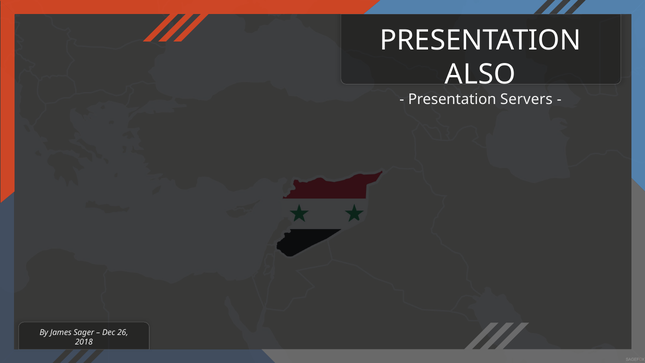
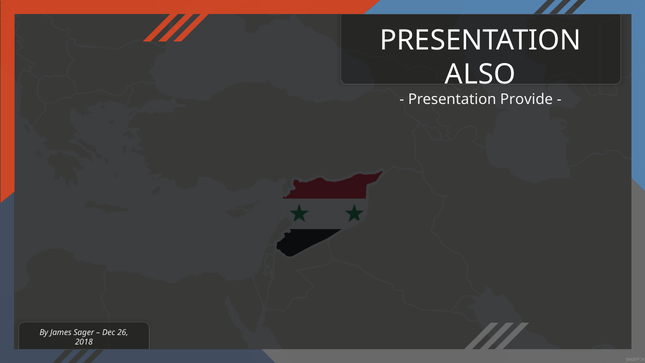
Servers: Servers -> Provide (527, 99)
